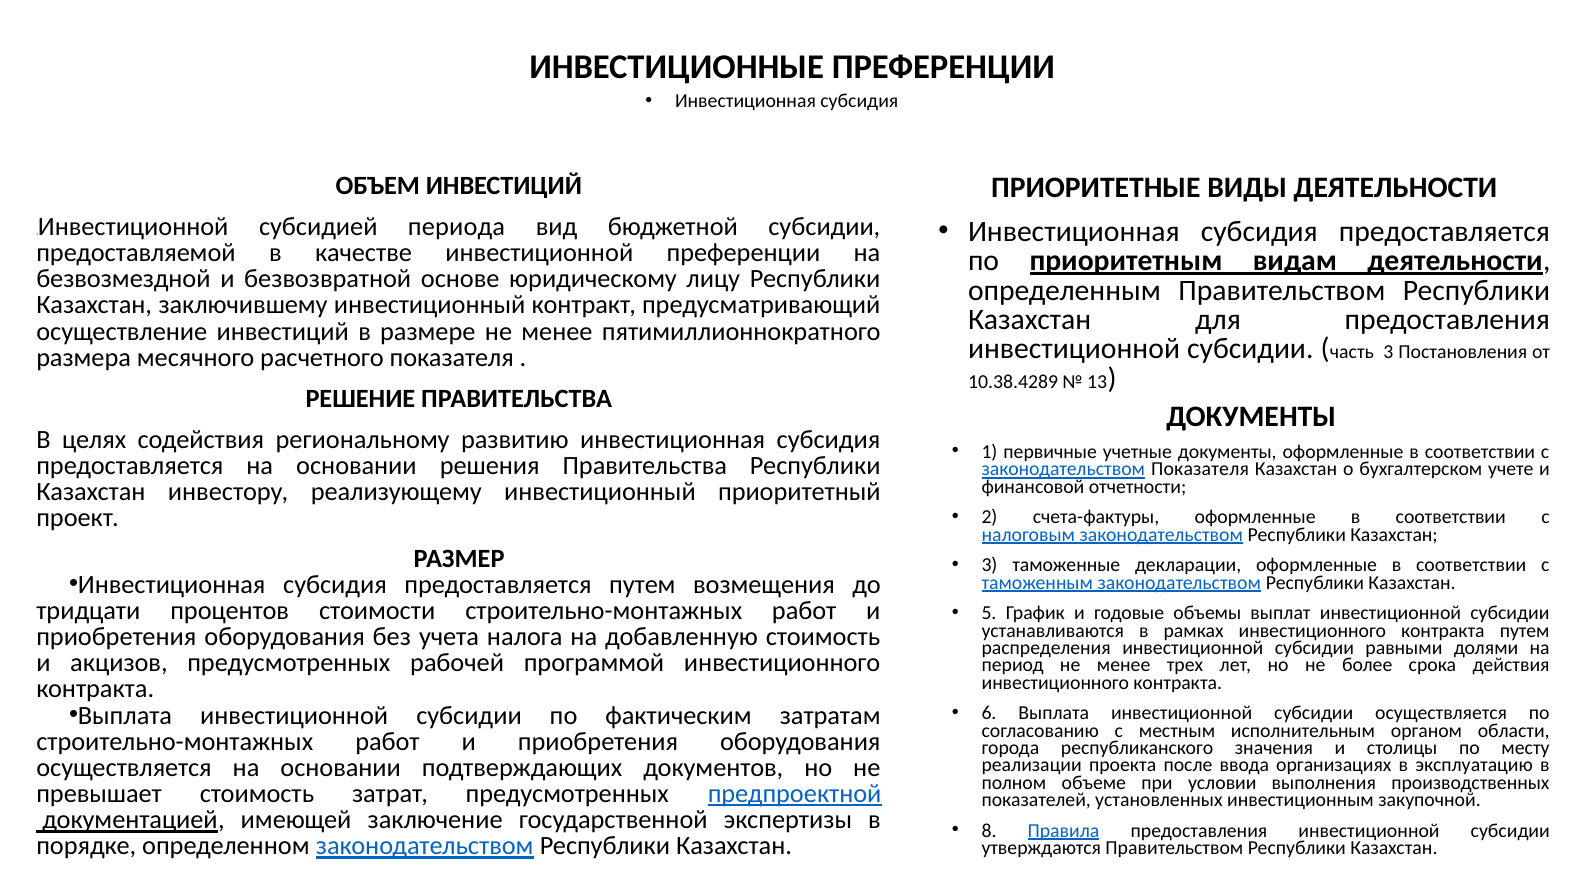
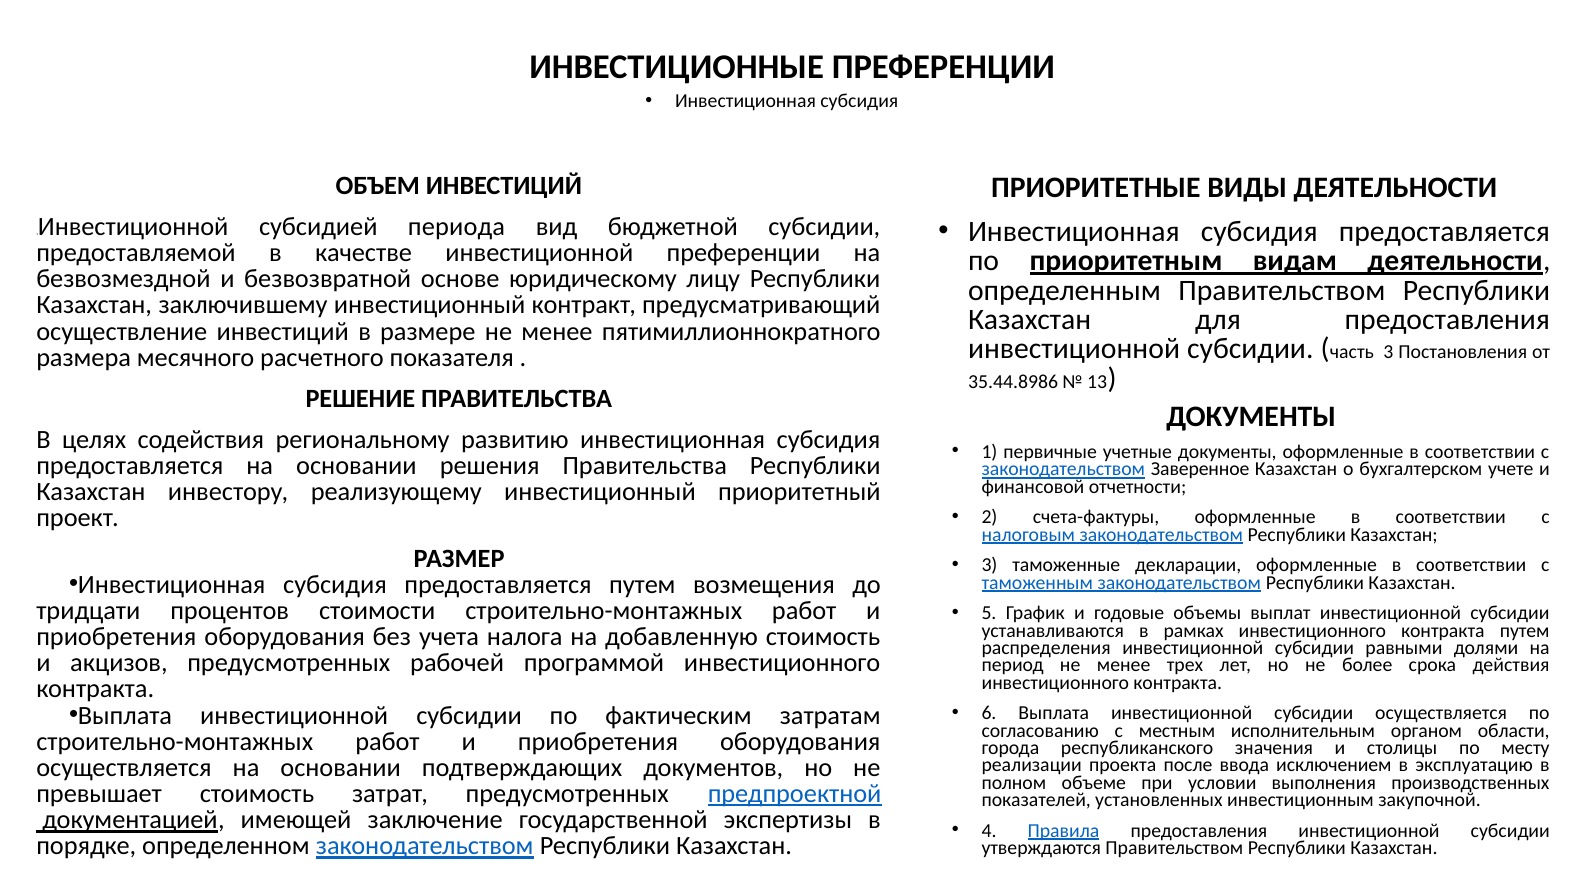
10.38.4289: 10.38.4289 -> 35.44.8986 (1013, 382)
законодательством Показателя: Показателя -> Заверенное (1200, 470)
организациях: организациях -> исключением (1334, 766)
8: 8 -> 4 (989, 831)
